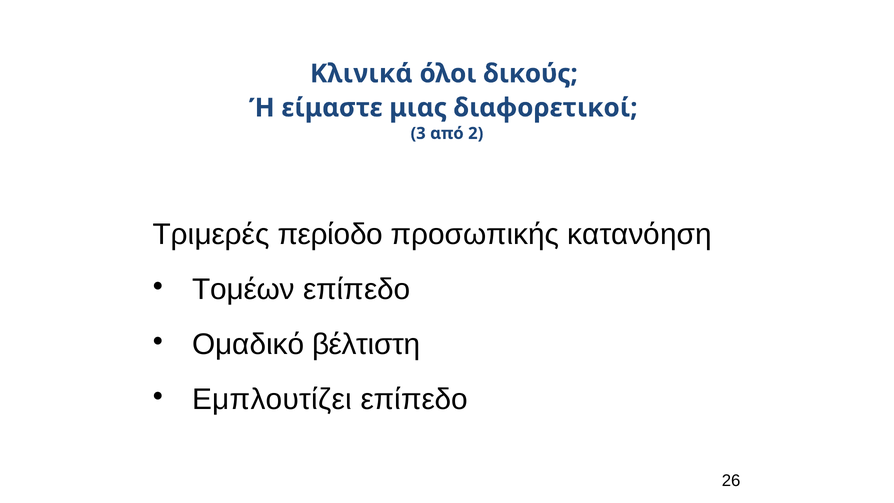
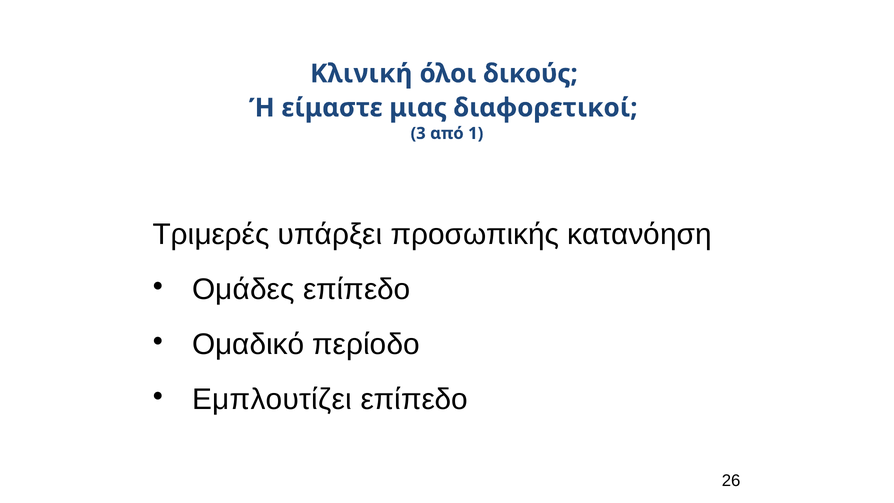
Κλινικά: Κλινικά -> Κλινική (361, 74)
2: 2 -> 1 (476, 133)
περίοδο: περίοδο -> υπάρξει (330, 234)
Τομέων: Τομέων -> Ομάδες (243, 289)
βέλτιστη: βέλτιστη -> περίοδο (366, 344)
